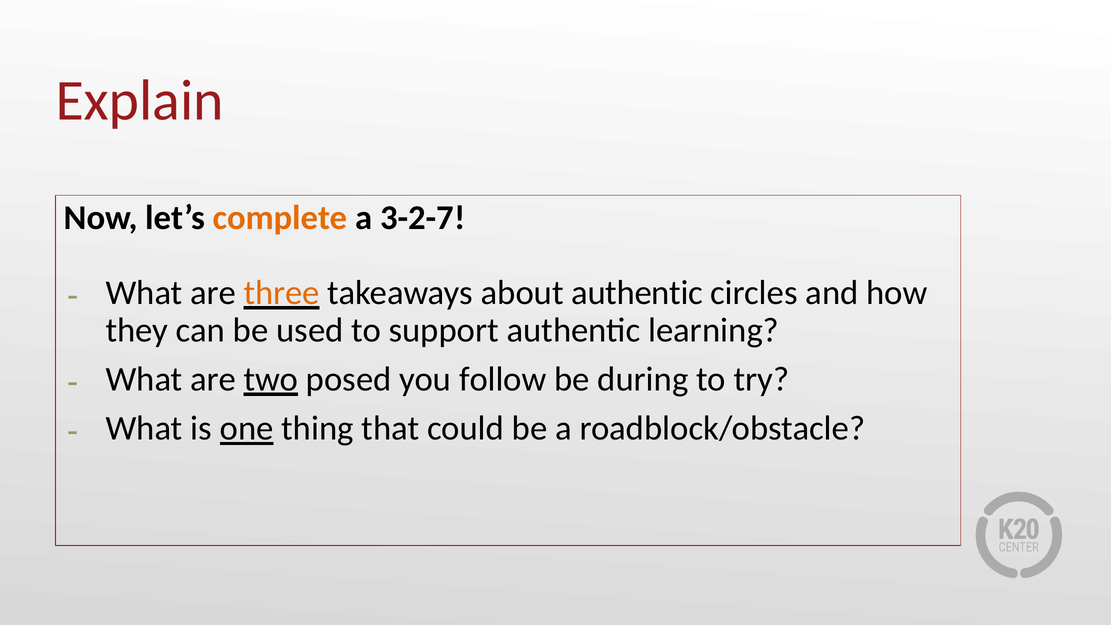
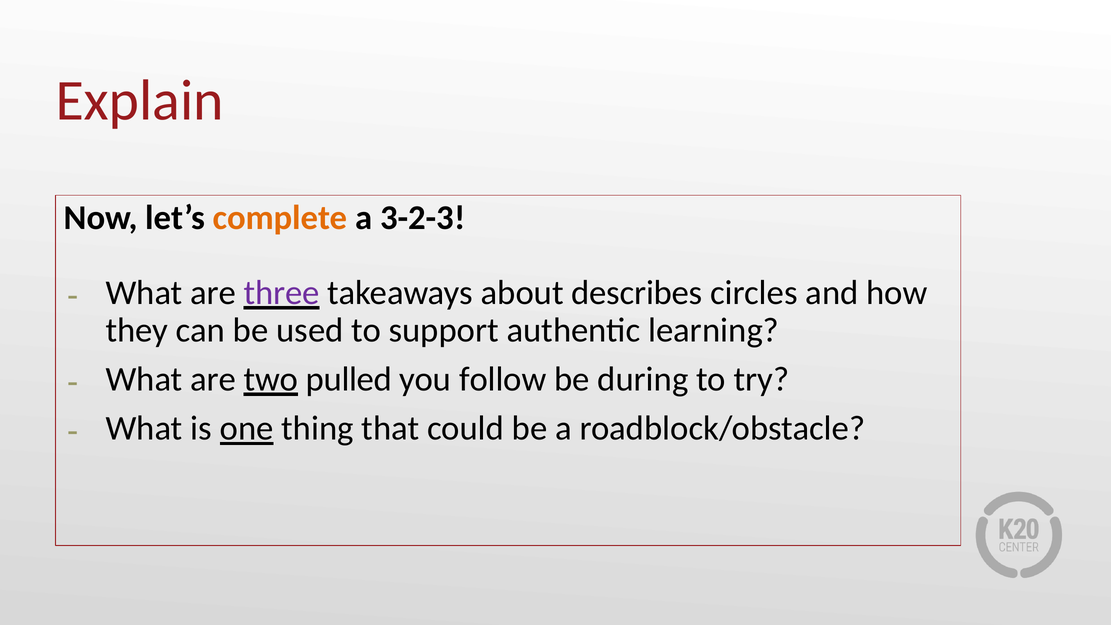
3-2-7: 3-2-7 -> 3-2-3 (423, 218)
three colour: orange -> purple (282, 293)
about authentic: authentic -> describes (637, 293)
posed: posed -> pulled (349, 379)
